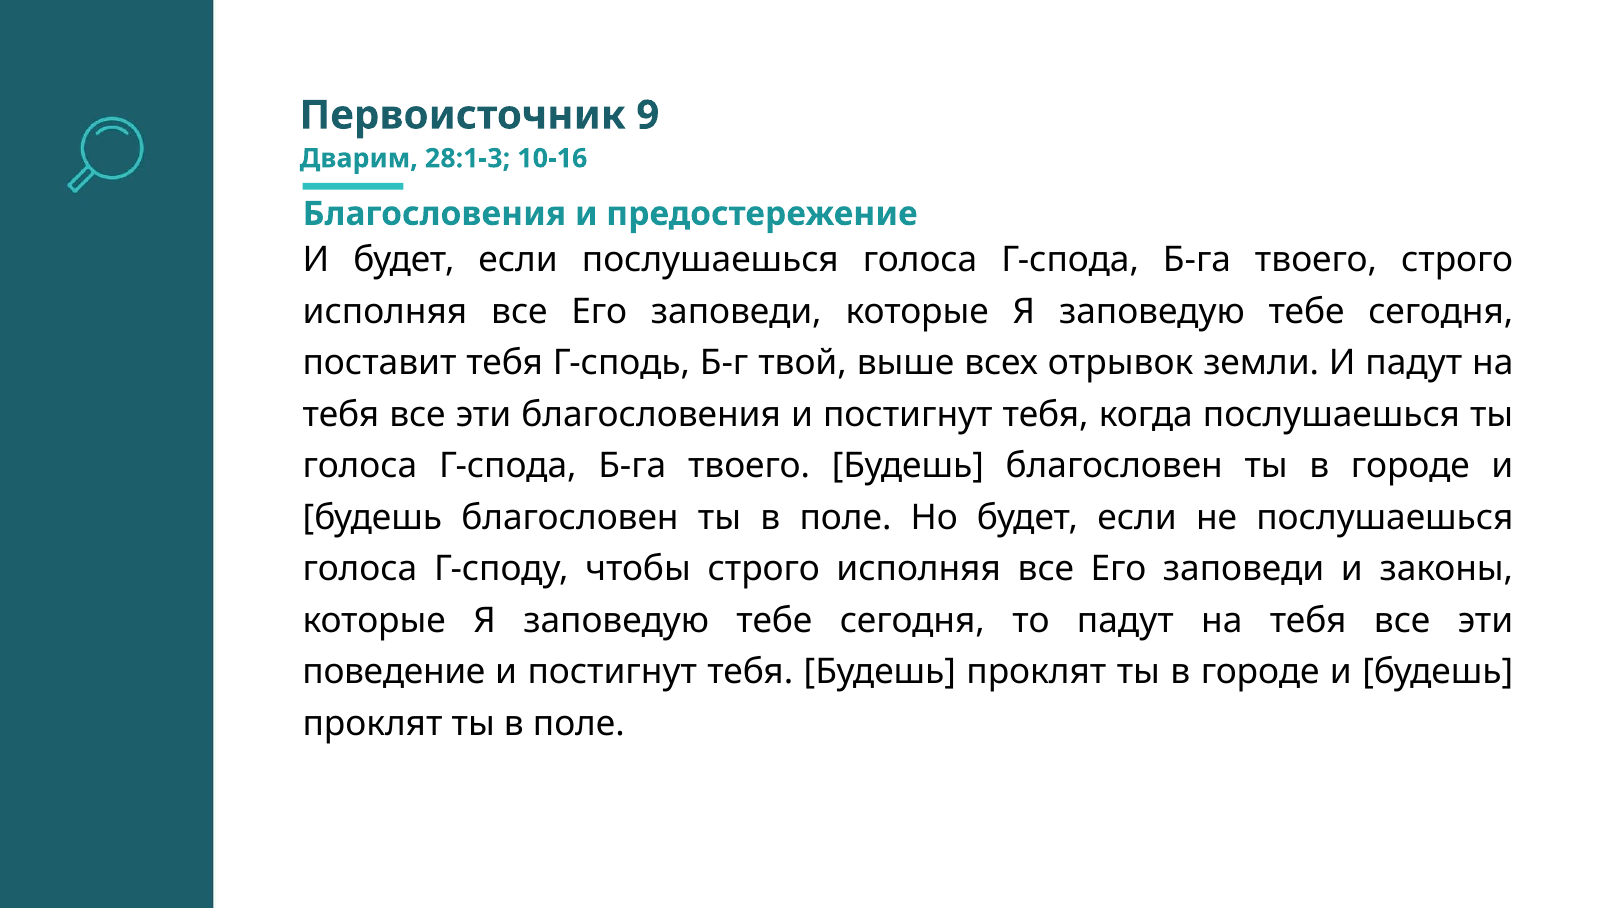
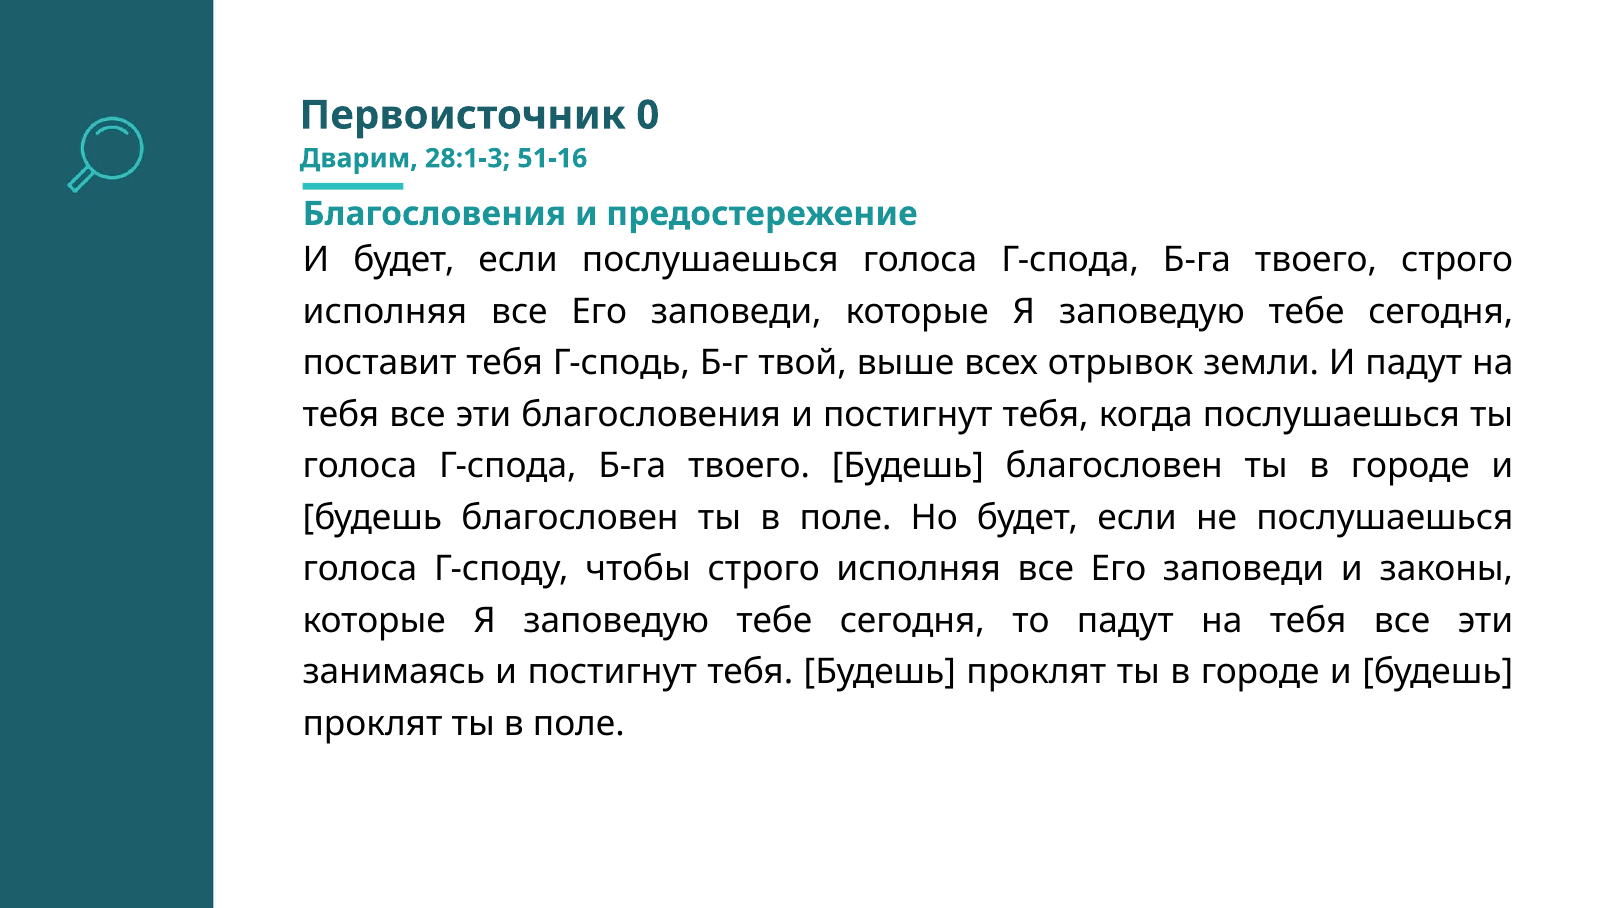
9: 9 -> 0 (648, 115)
10-16: 10-16 -> 51-16 (552, 158)
поведение: поведение -> занимаясь (394, 672)
